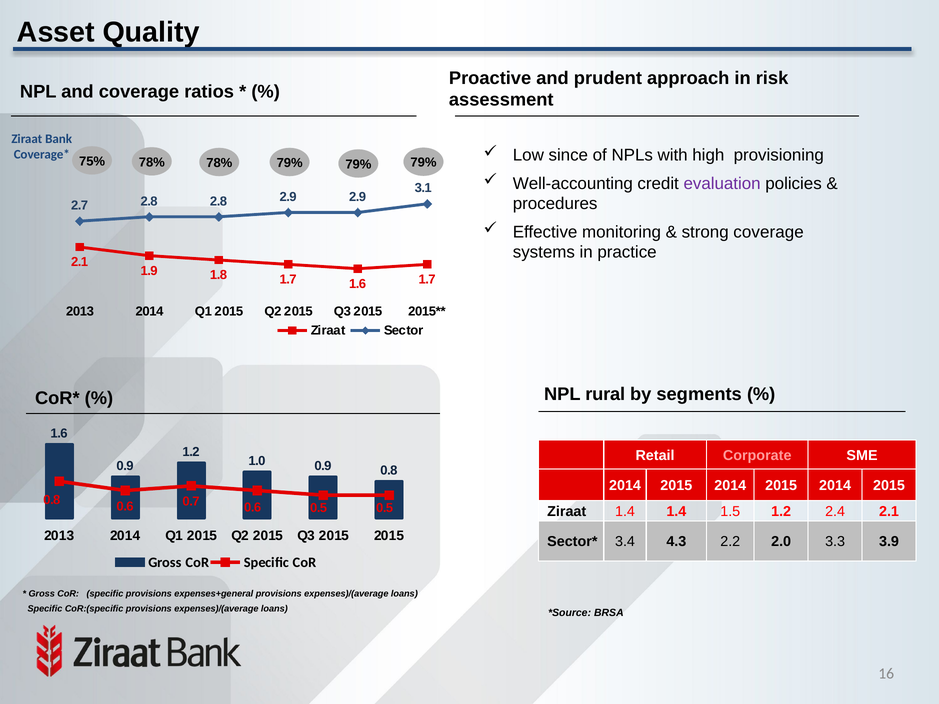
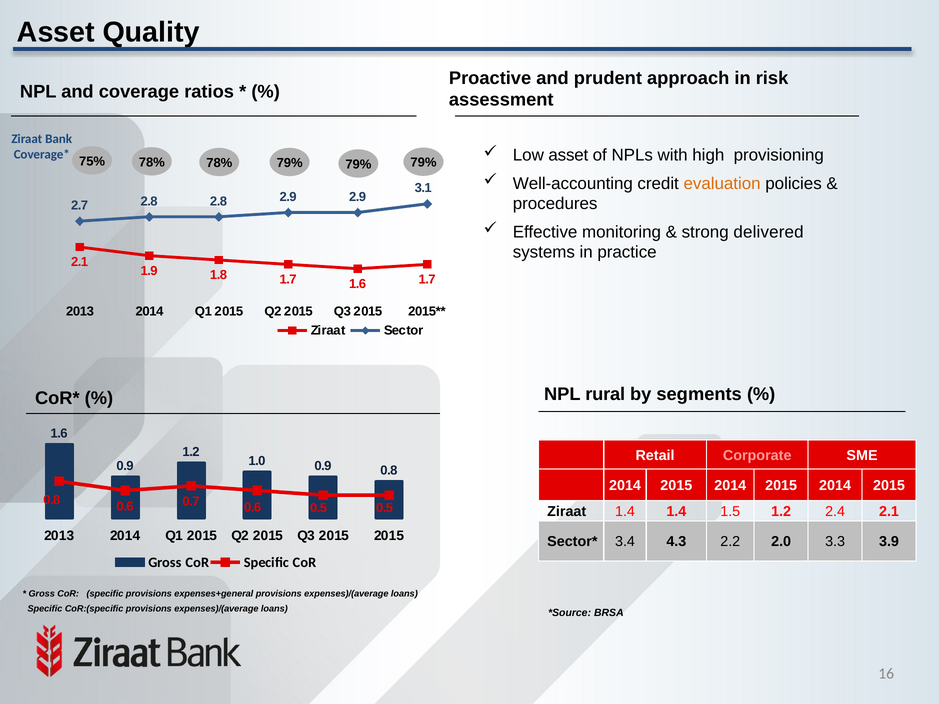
Low since: since -> asset (568, 155)
evaluation colour: purple -> orange (722, 184)
strong coverage: coverage -> delivered (769, 232)
